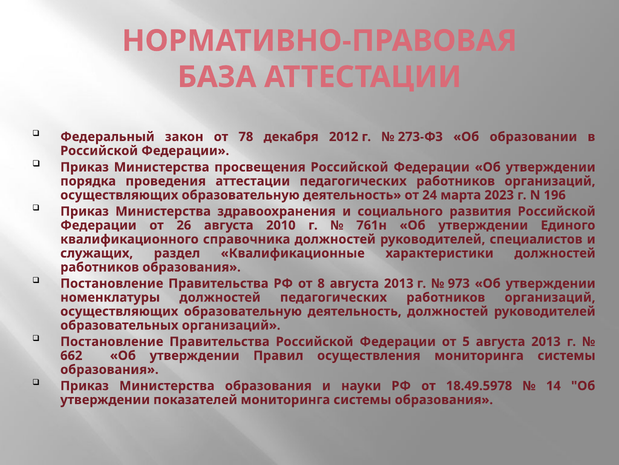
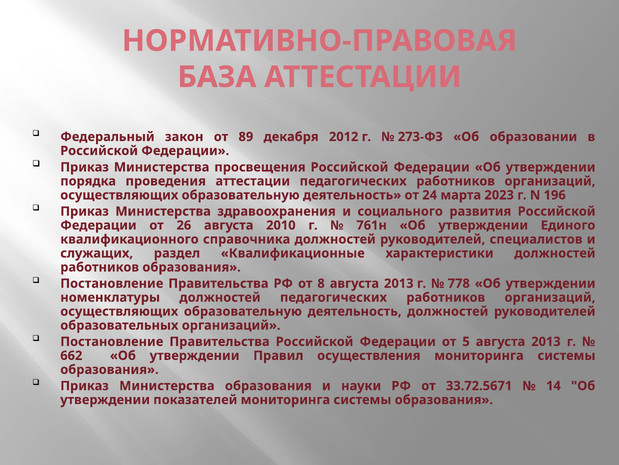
78: 78 -> 89 (246, 137)
973: 973 -> 778 (459, 283)
18.49.5978: 18.49.5978 -> 33.72.5671 (479, 385)
